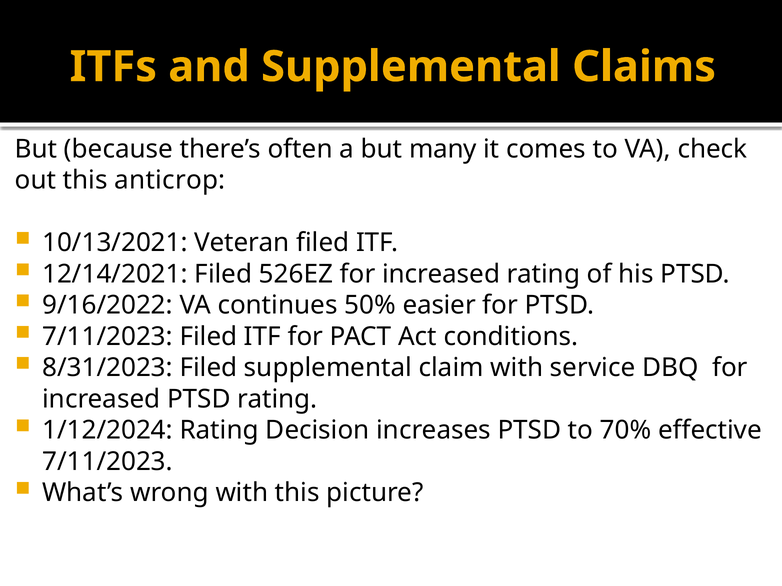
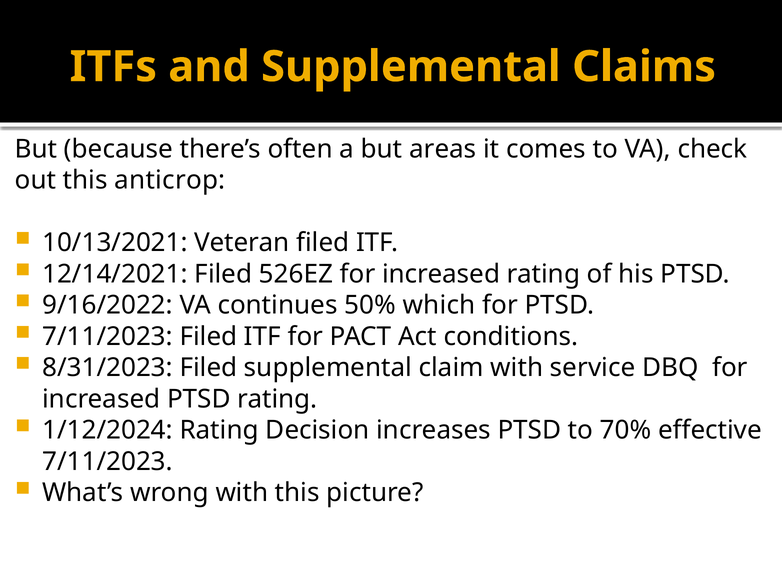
many: many -> areas (443, 149)
easier: easier -> which (439, 306)
